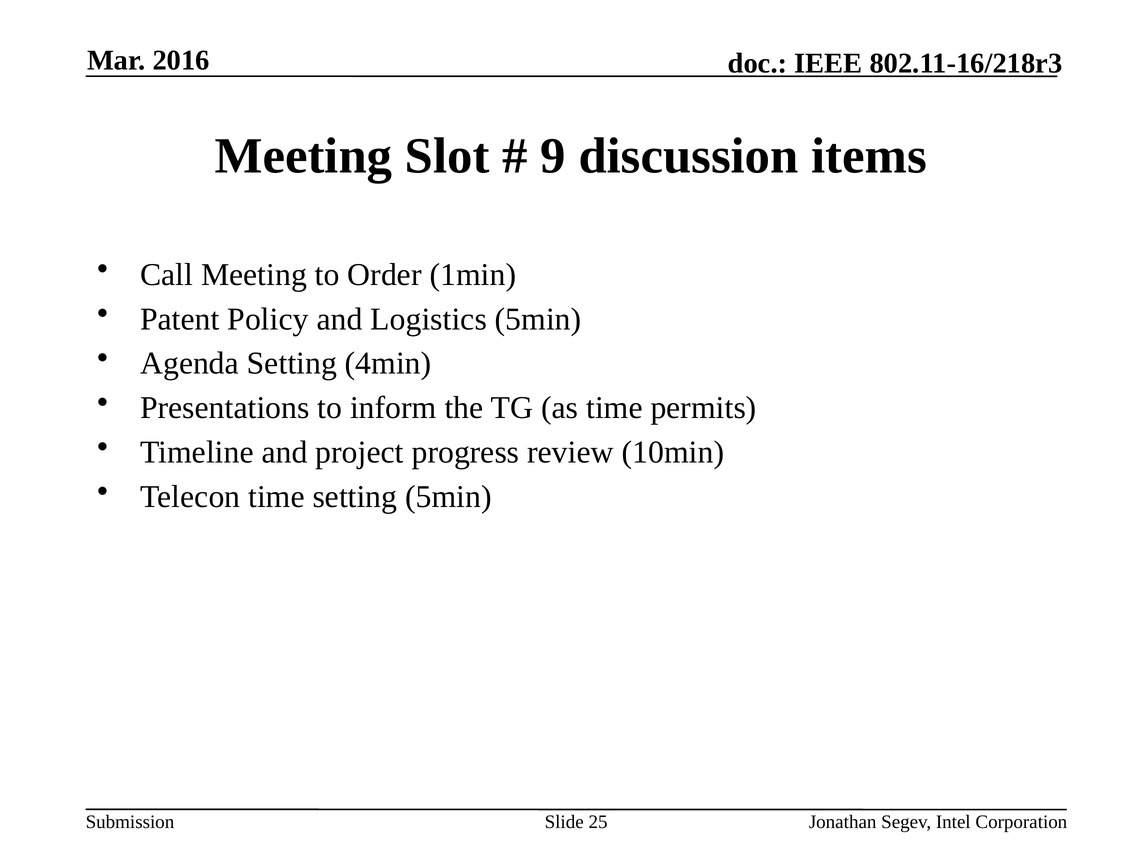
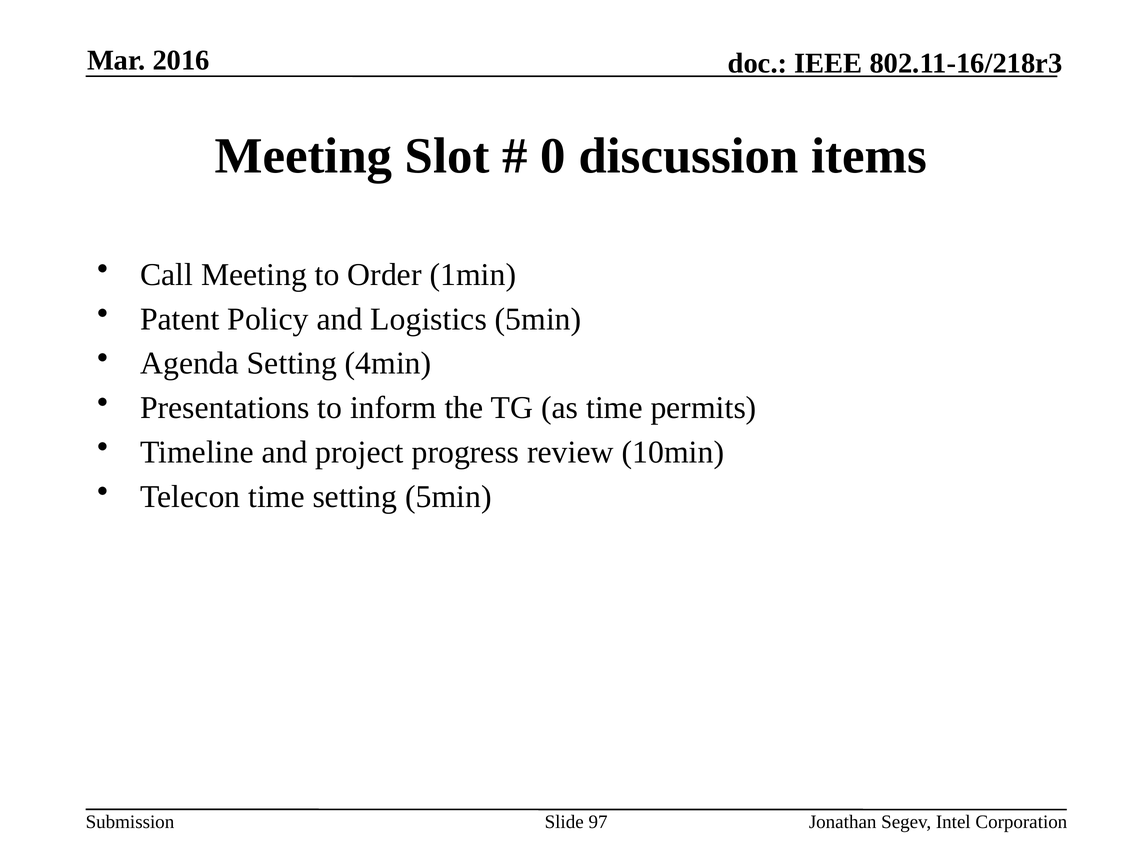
9: 9 -> 0 (553, 156)
25: 25 -> 97 (598, 822)
